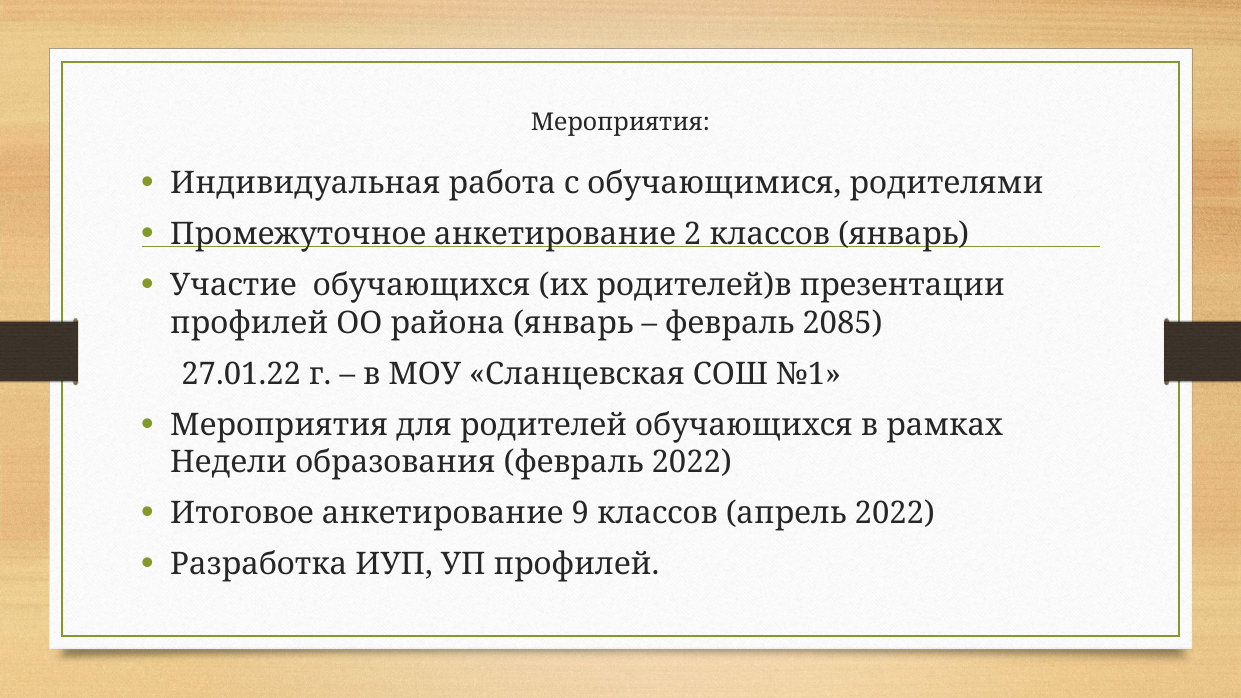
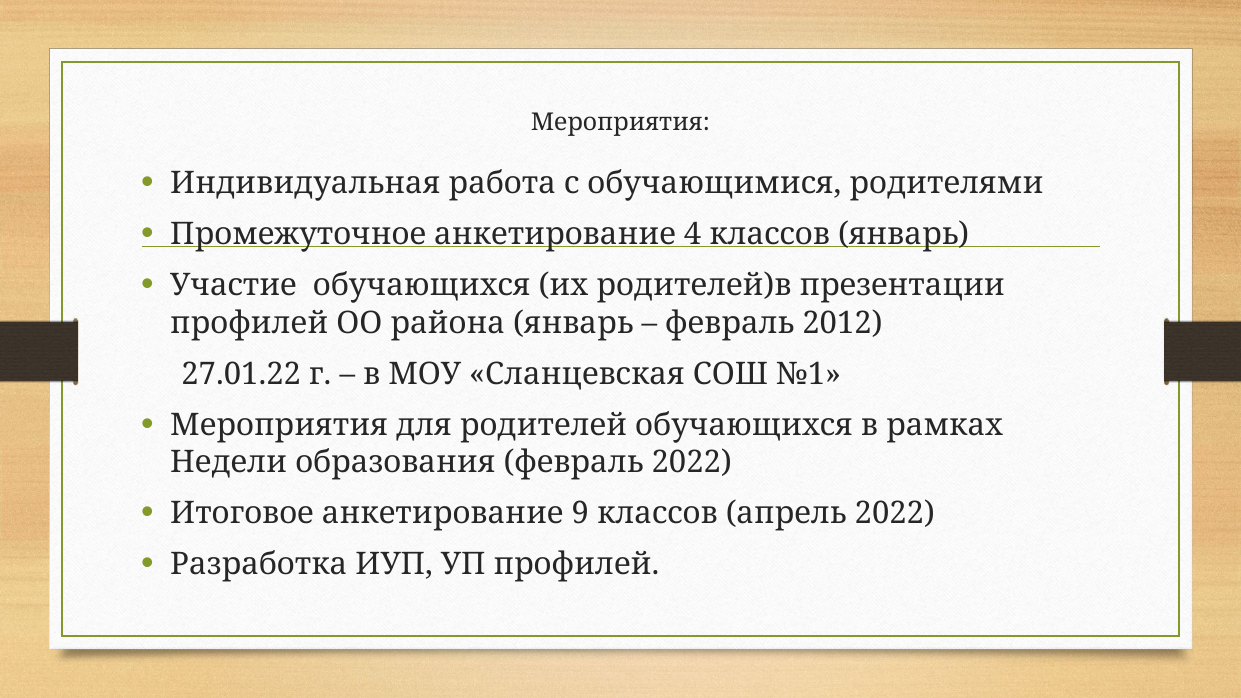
2: 2 -> 4 (693, 234)
2085: 2085 -> 2012 (842, 323)
